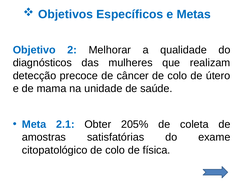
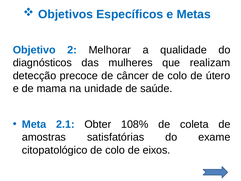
205%: 205% -> 108% (135, 124)
física: física -> eixos (157, 150)
